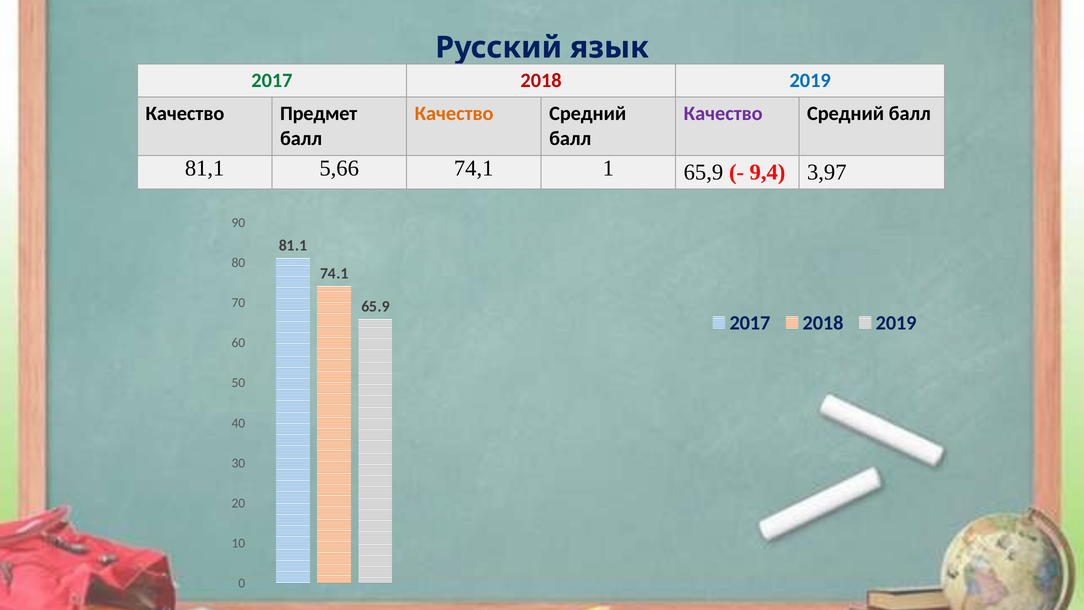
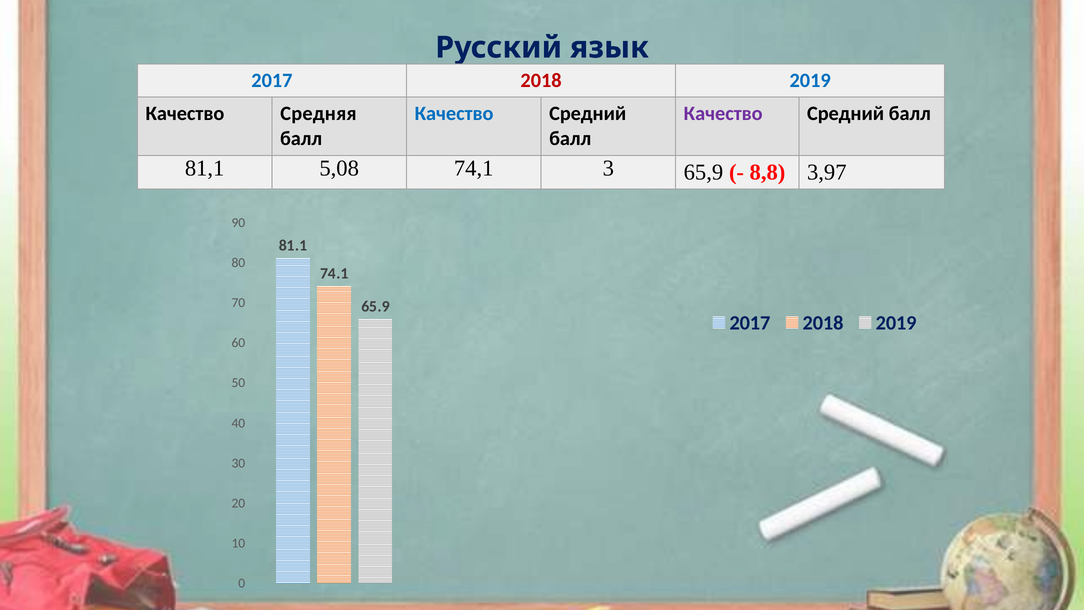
2017 colour: green -> blue (272, 81)
Предмет: Предмет -> Средняя (318, 114)
Качество colour: orange -> blue (454, 114)
5,66: 5,66 -> 5,08 (339, 168)
1: 1 -> 3 (608, 168)
9,4: 9,4 -> 8,8 (767, 172)
